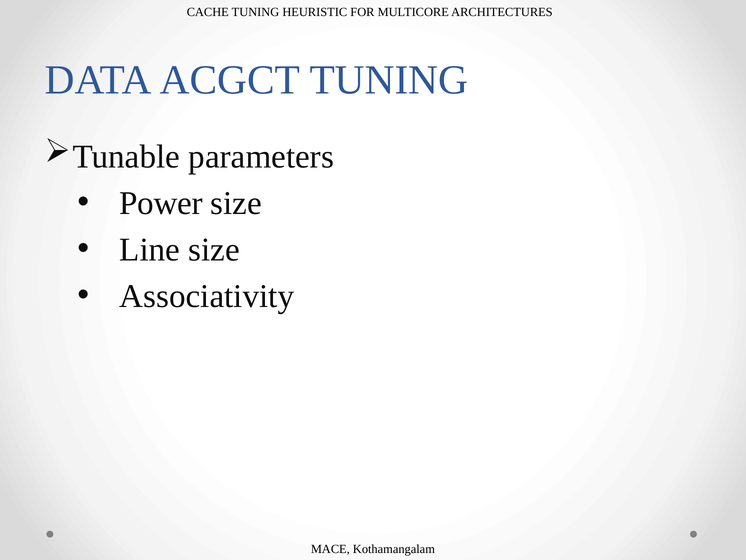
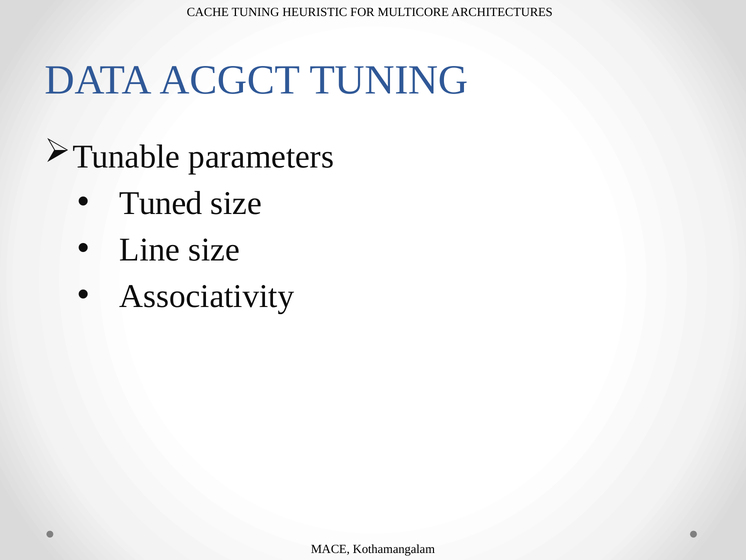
Power: Power -> Tuned (161, 203)
